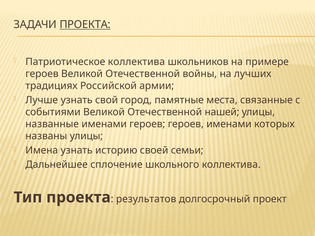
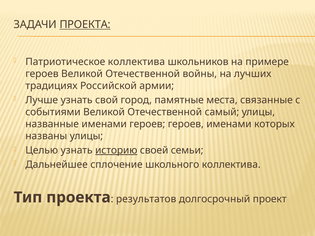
нашей: нашей -> самый (222, 112)
Имена: Имена -> Целью (42, 150)
историю underline: none -> present (116, 150)
